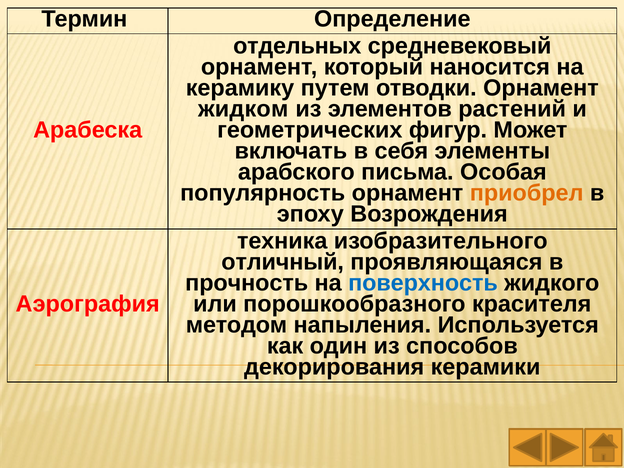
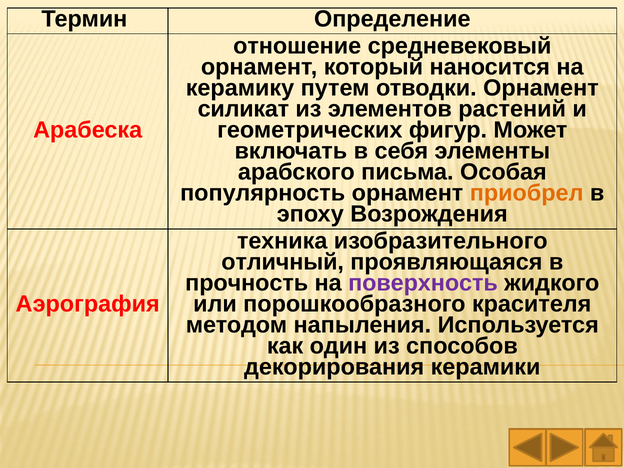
отдельных: отдельных -> отношение (297, 46)
жидком: жидком -> силикат (243, 109)
поверхность colour: blue -> purple (423, 283)
